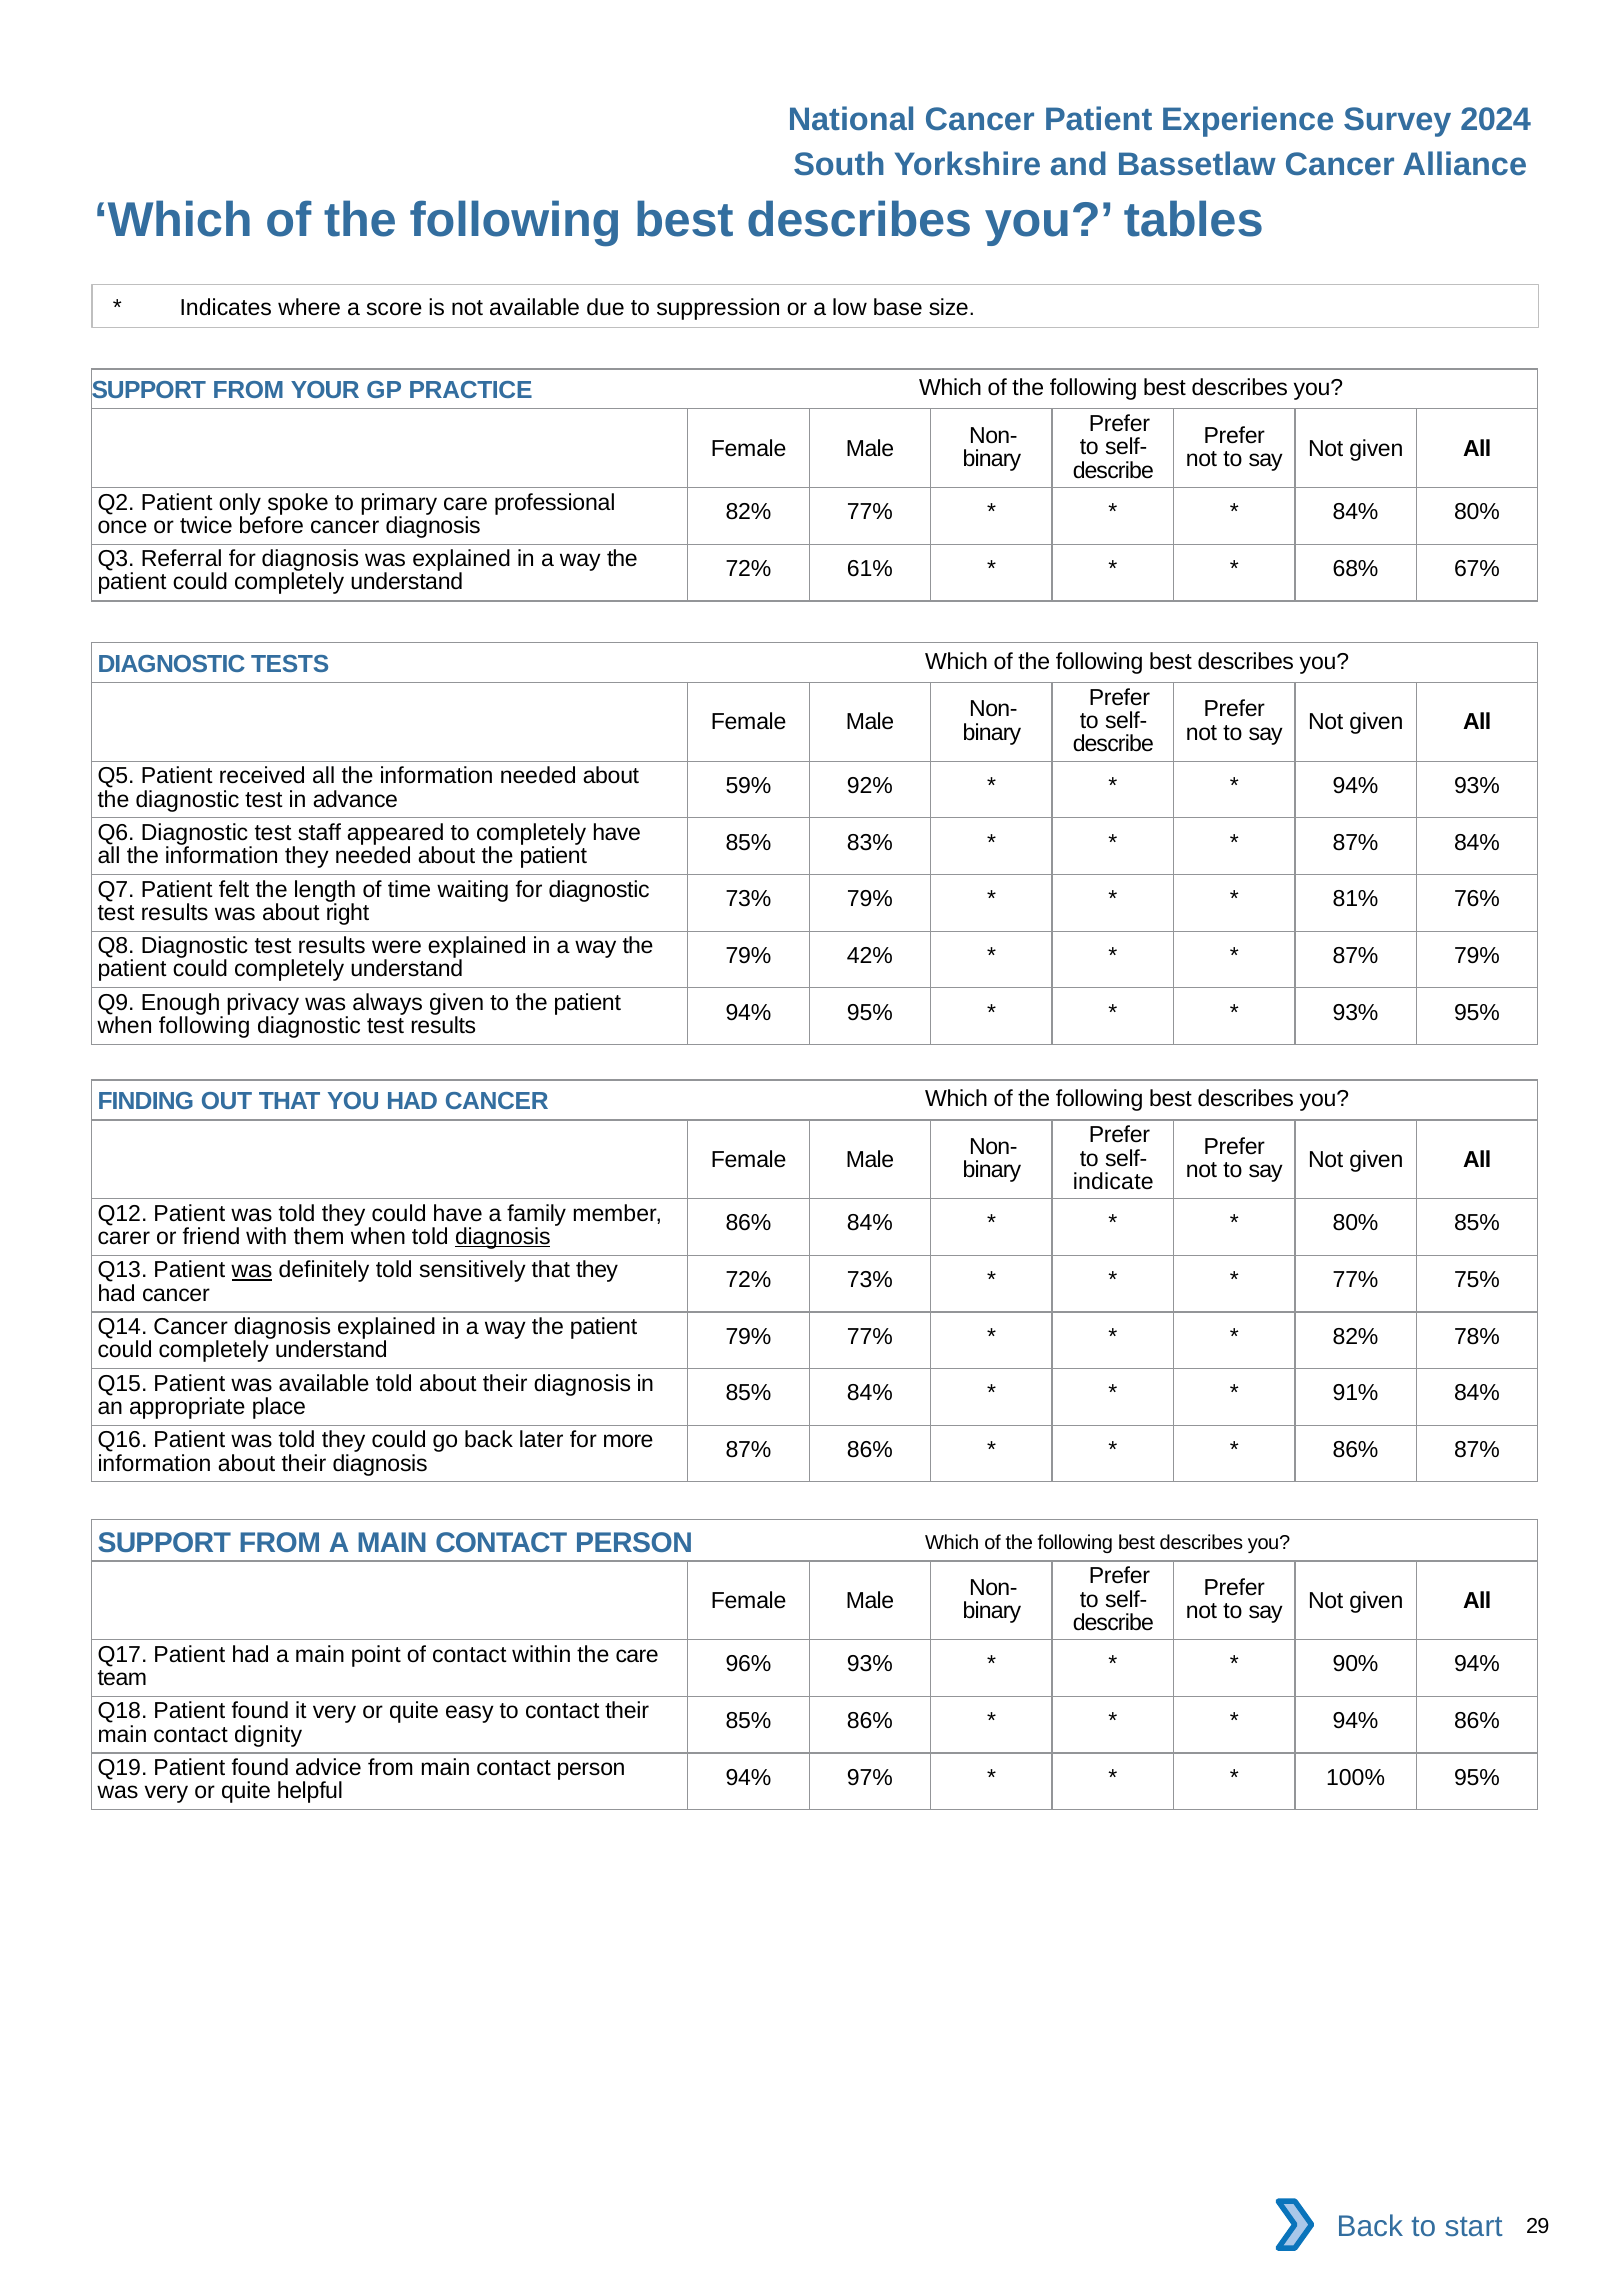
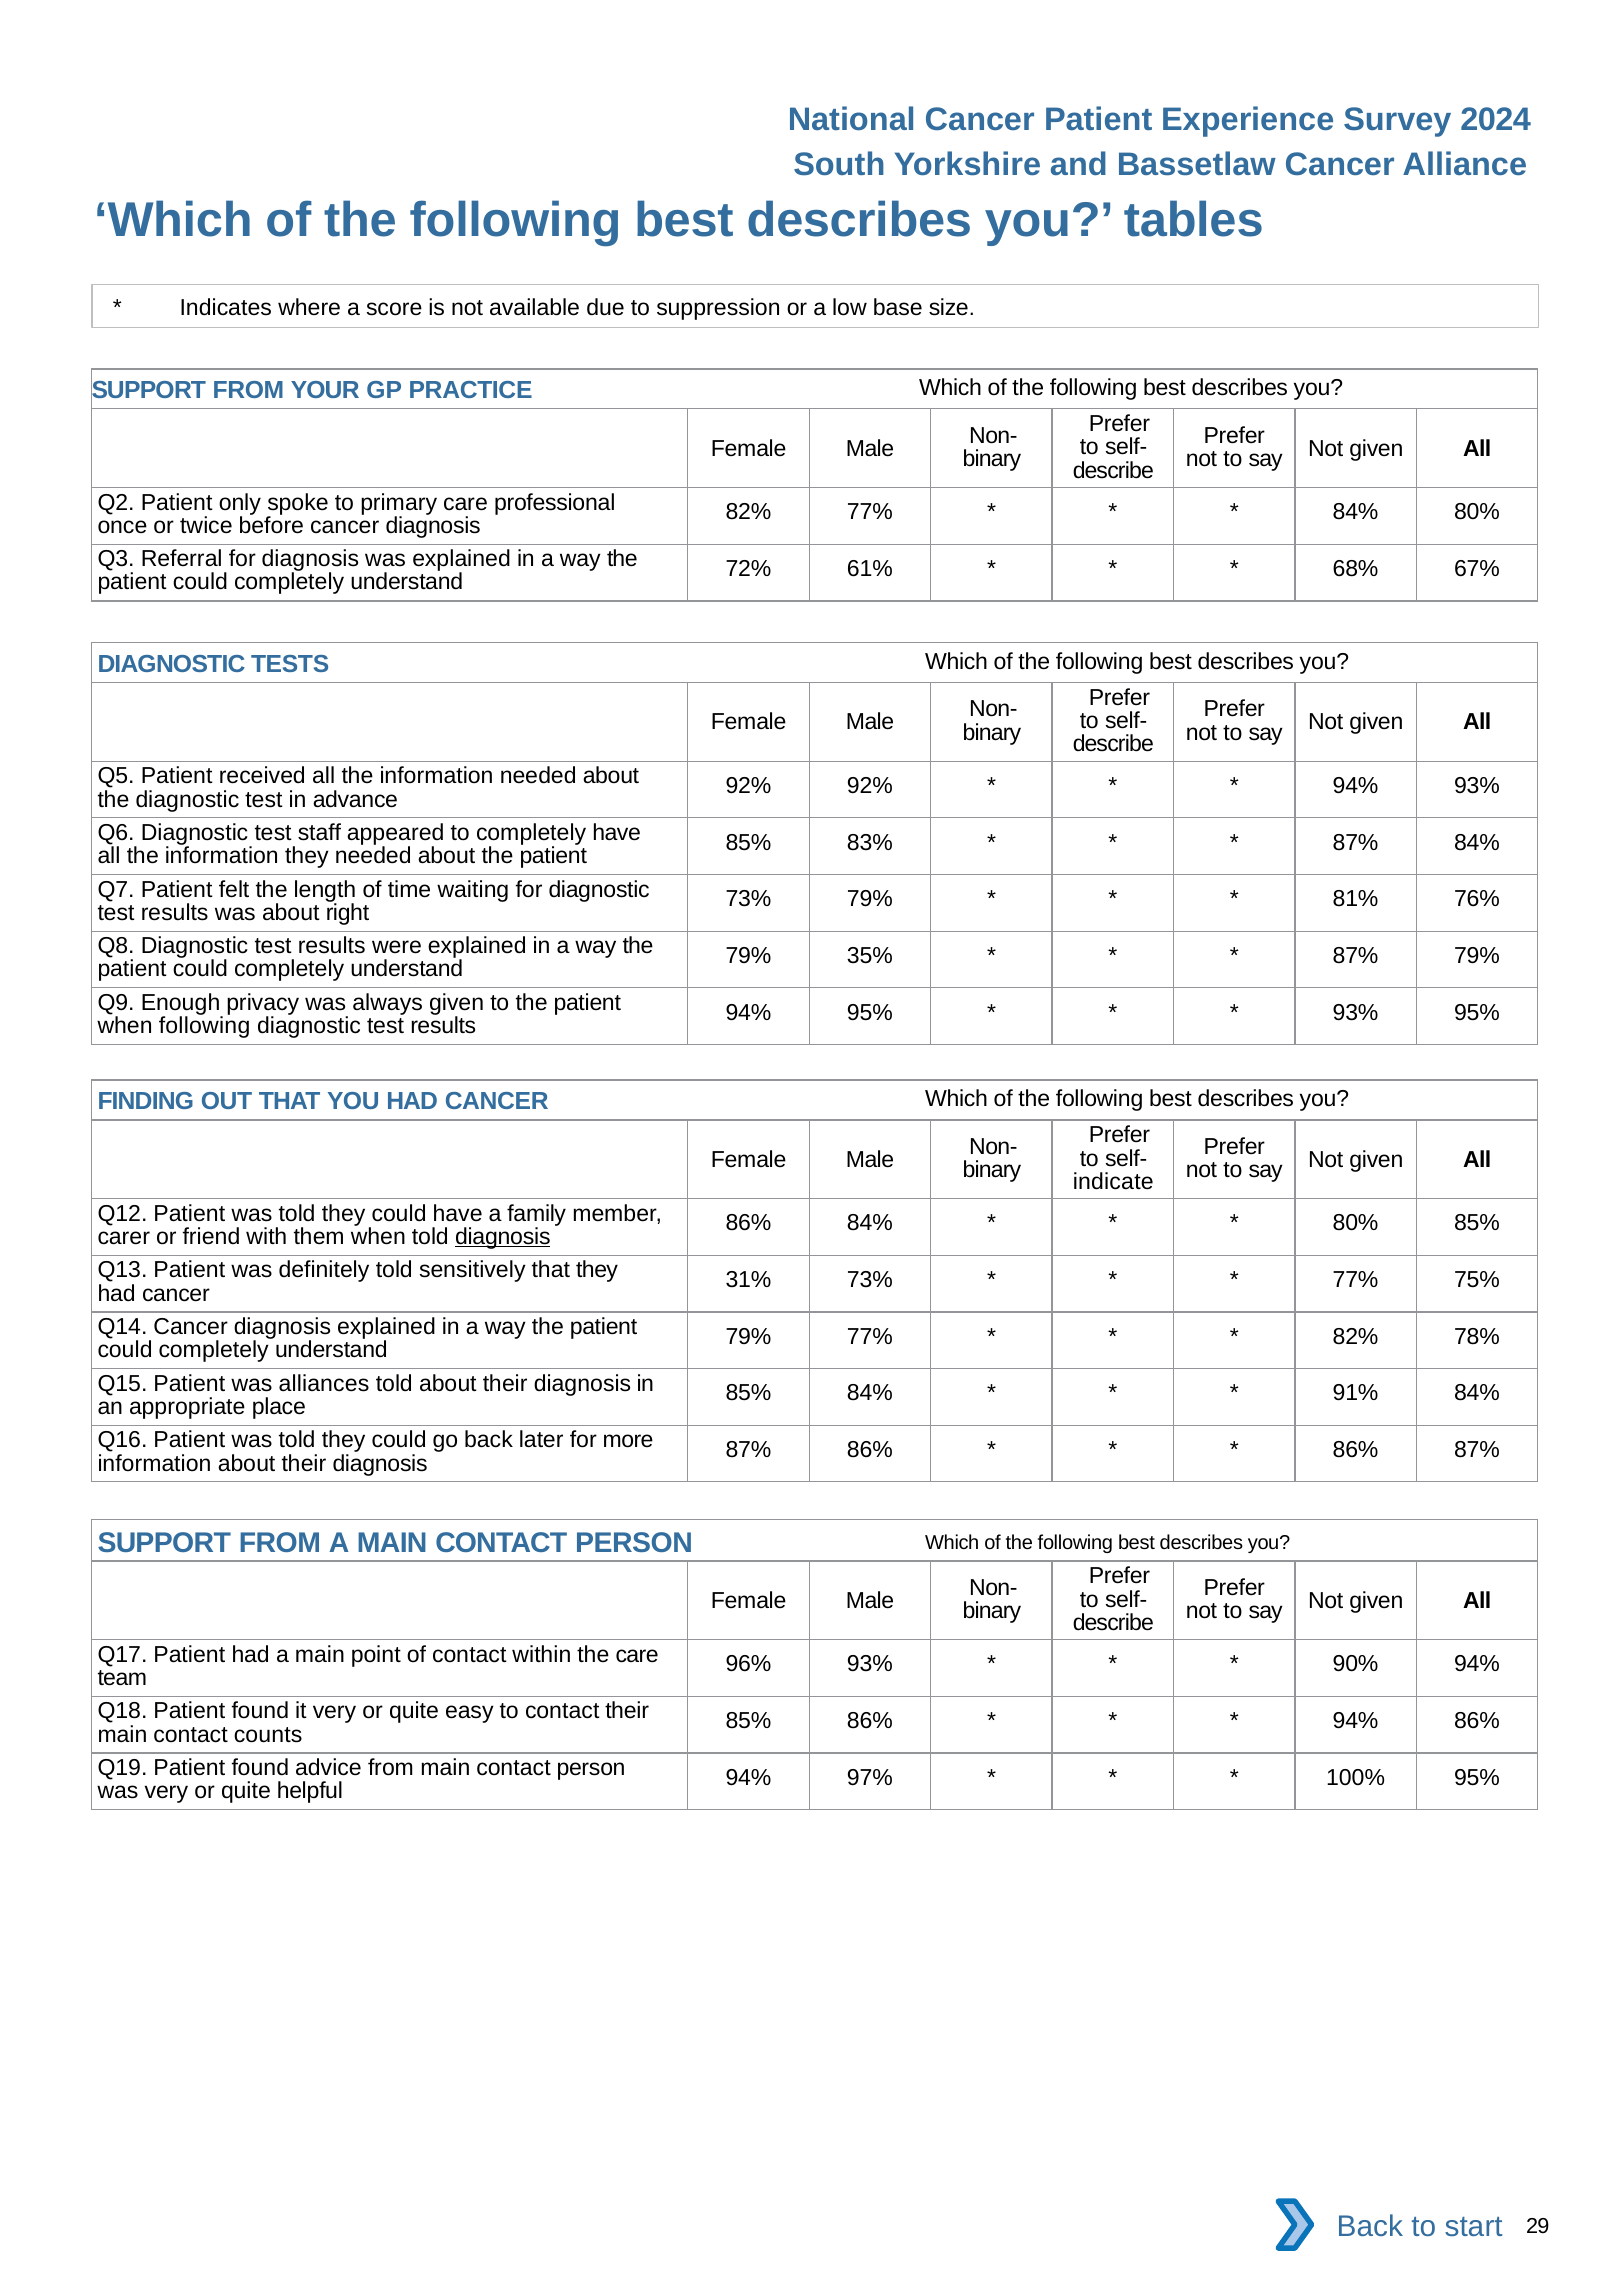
59%: 59% -> 92% (748, 786)
42%: 42% -> 35% (870, 956)
was underline: present -> none (252, 1270)
72%: 72% -> 31% (748, 1280)
was available: available -> alliances (324, 1383)
dignity: dignity -> counts (268, 1734)
